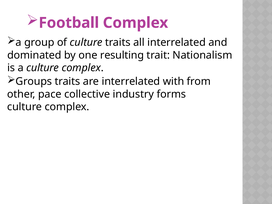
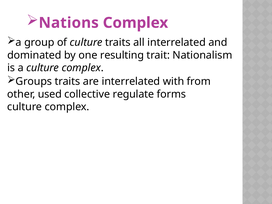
Football: Football -> Nations (69, 23)
pace: pace -> used (50, 94)
industry: industry -> regulate (133, 94)
